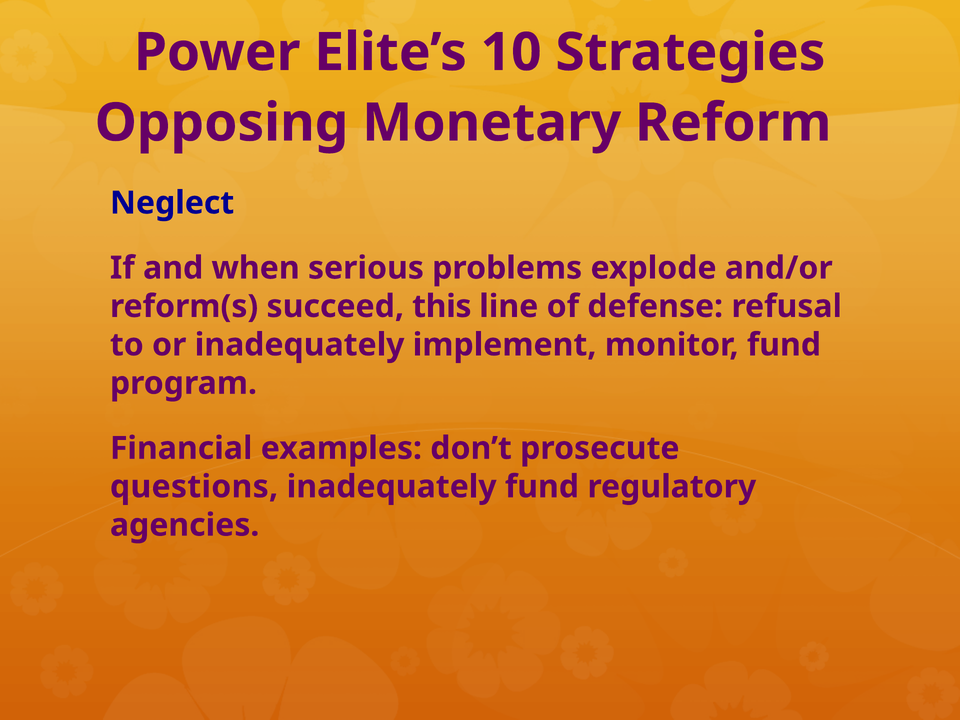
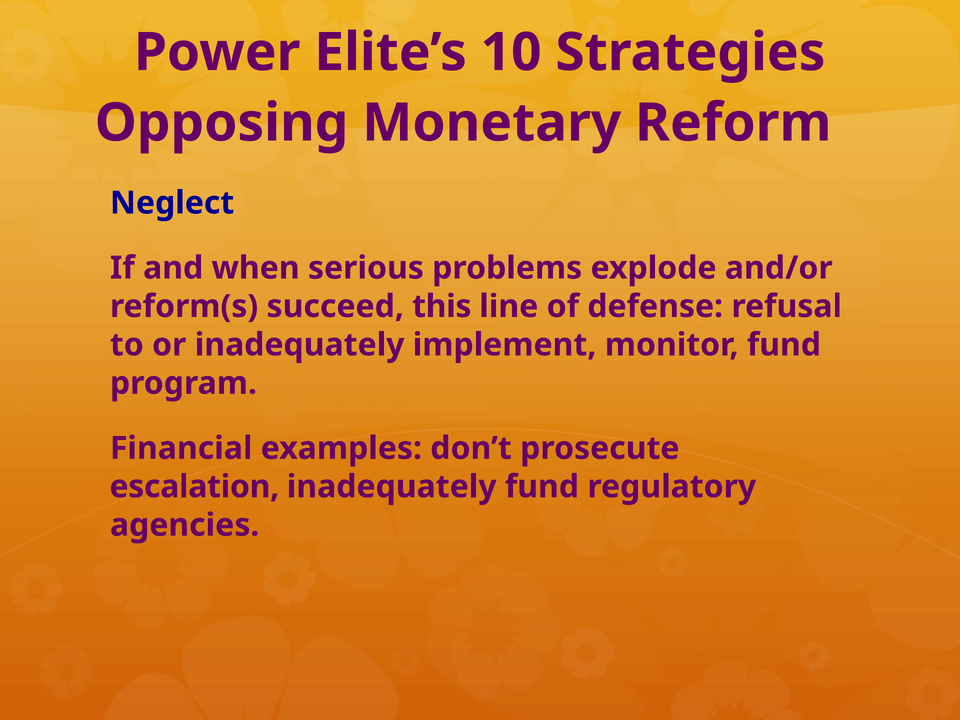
questions: questions -> escalation (194, 487)
